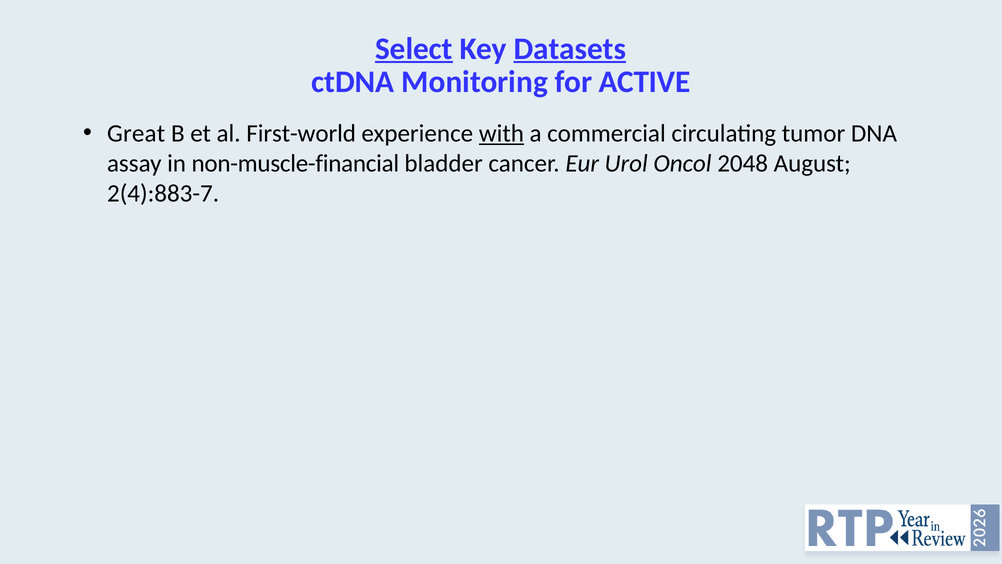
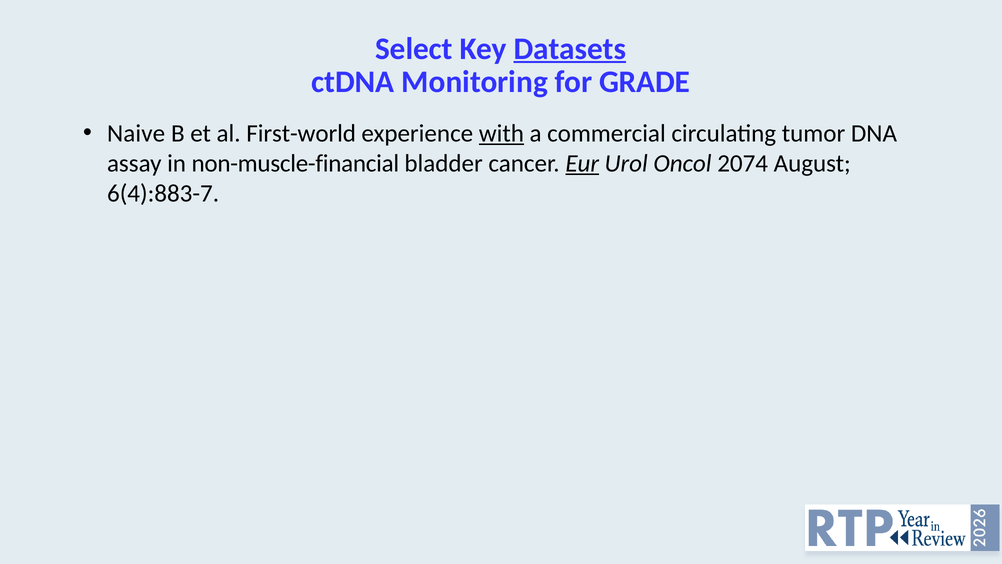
Select underline: present -> none (414, 49)
ACTIVE: ACTIVE -> GRADE (645, 82)
Great: Great -> Naive (136, 133)
Eur underline: none -> present (582, 163)
2048: 2048 -> 2074 (743, 163)
2(4):883-7: 2(4):883-7 -> 6(4):883-7 (163, 193)
